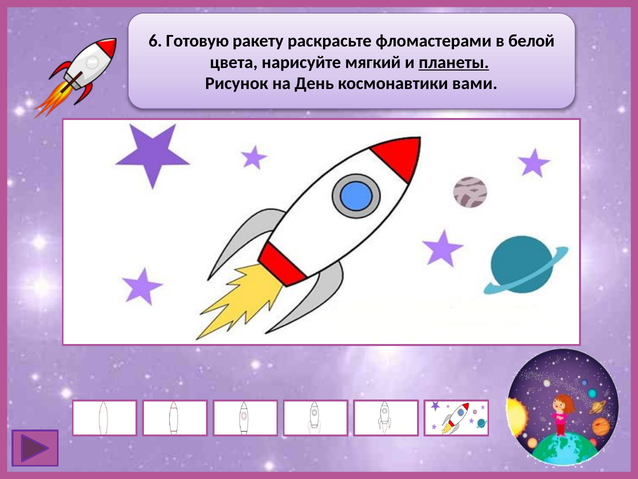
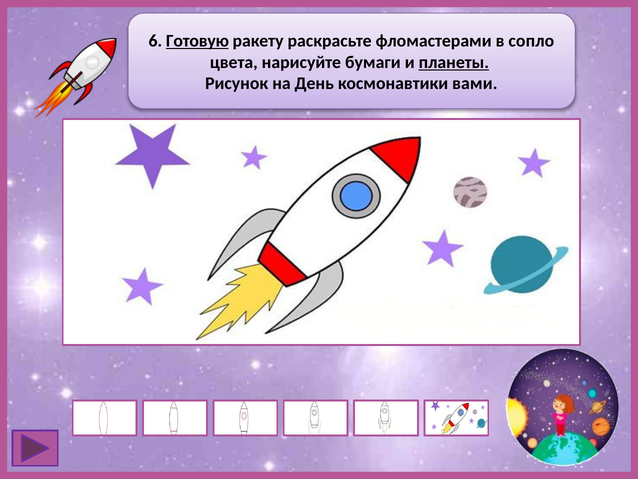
Готовую underline: none -> present (197, 41)
белой: белой -> сопло (531, 41)
мягкий: мягкий -> бумаги (373, 62)
